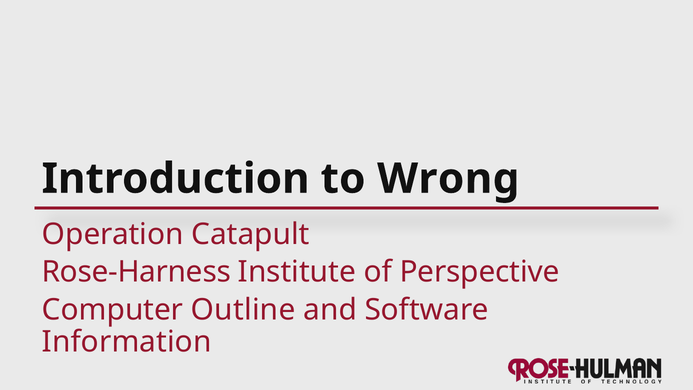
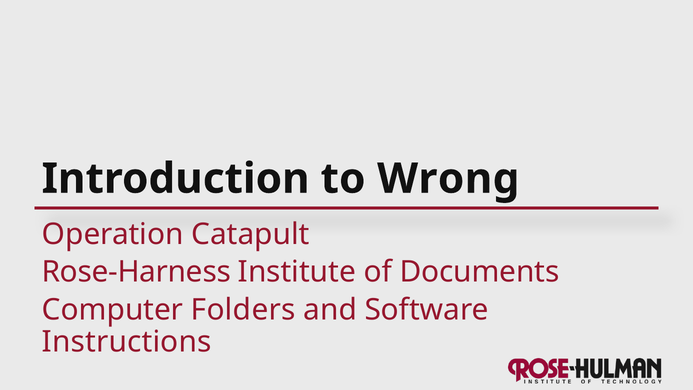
Perspective: Perspective -> Documents (480, 272)
Outline: Outline -> Folders (243, 310)
Information: Information -> Instructions (127, 342)
